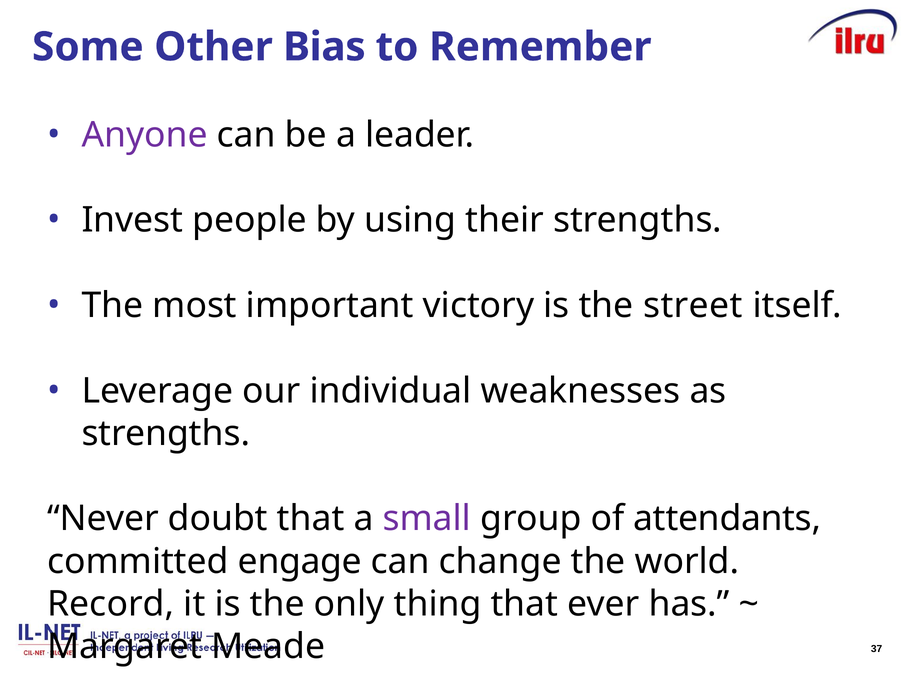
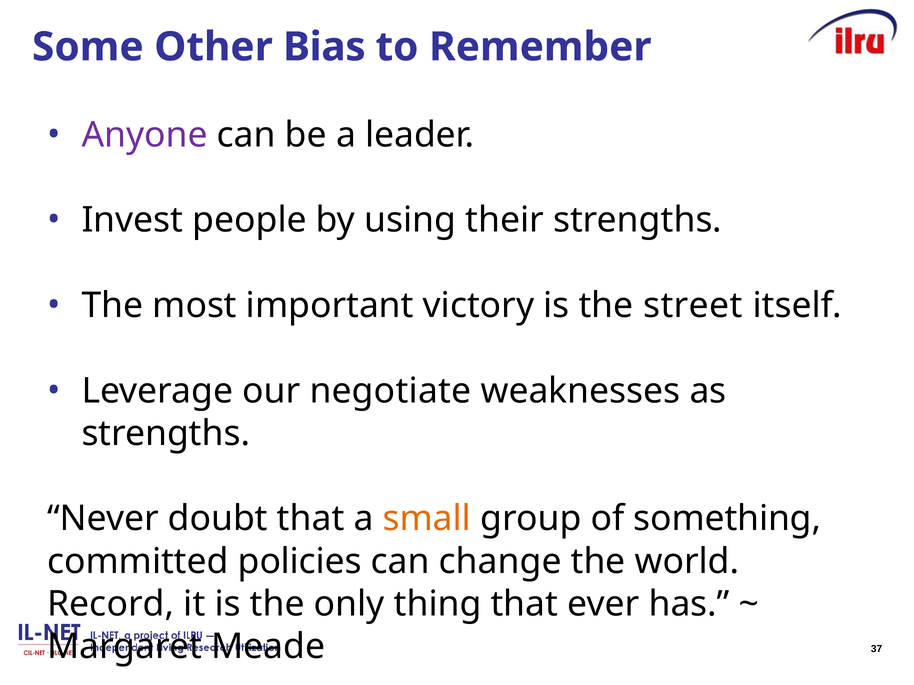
individual: individual -> negotiate (390, 391)
small colour: purple -> orange (427, 519)
attendants: attendants -> something (727, 519)
engage: engage -> policies (300, 562)
